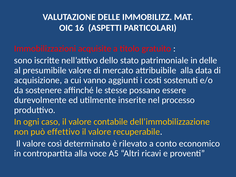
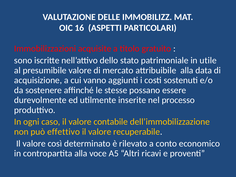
in delle: delle -> utile (208, 60)
